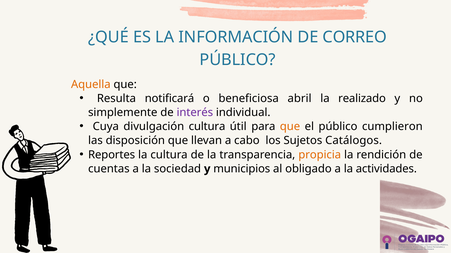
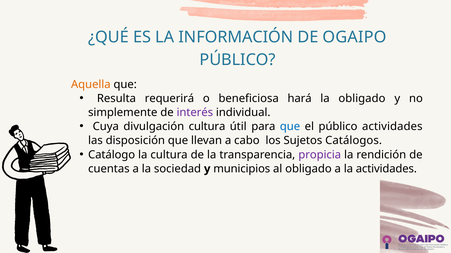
CORREO: CORREO -> OGAIPO (355, 37)
notificará: notificará -> requerirá (169, 99)
abril: abril -> hará (300, 99)
la realizado: realizado -> obligado (362, 99)
que colour: orange -> blue (290, 127)
público cumplieron: cumplieron -> actividades (392, 127)
Reportes: Reportes -> Catálogo (112, 155)
propicia colour: orange -> purple (320, 155)
